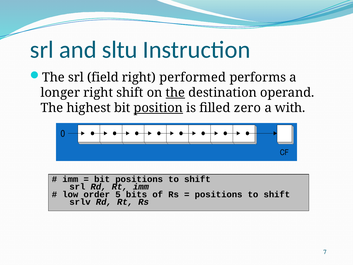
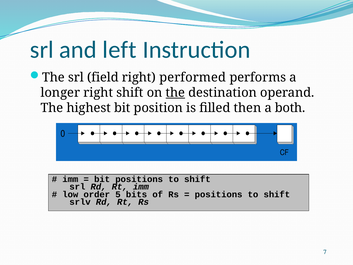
sltu: sltu -> left (120, 50)
position underline: present -> none (158, 108)
zero: zero -> then (247, 108)
with: with -> both (290, 108)
